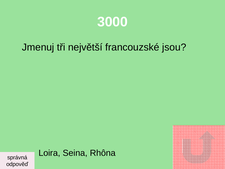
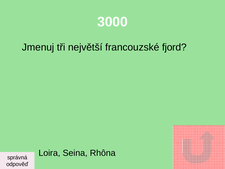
jsou: jsou -> fjord (174, 47)
